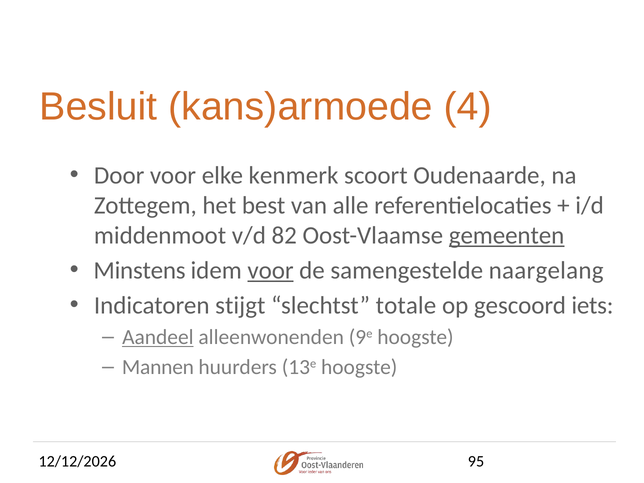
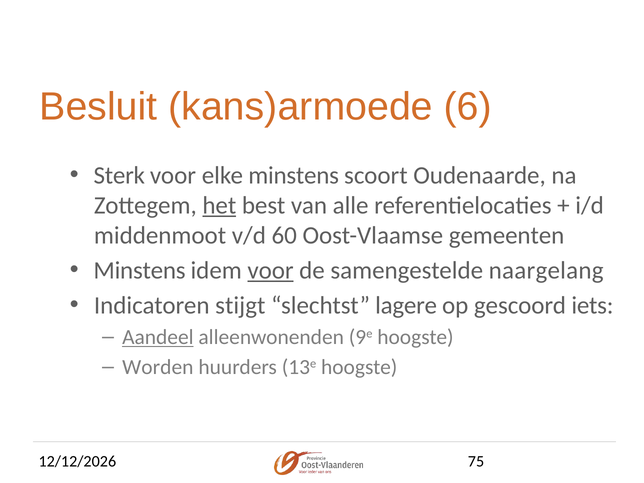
4: 4 -> 6 (468, 107)
Door: Door -> Sterk (119, 175)
elke kenmerk: kenmerk -> minstens (294, 175)
het underline: none -> present (219, 205)
82: 82 -> 60 (284, 235)
gemeenten underline: present -> none (507, 235)
totale: totale -> lagere (406, 305)
Mannen: Mannen -> Worden (158, 367)
95: 95 -> 75 (476, 462)
